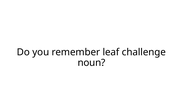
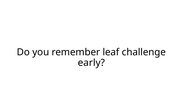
noun: noun -> early (91, 63)
